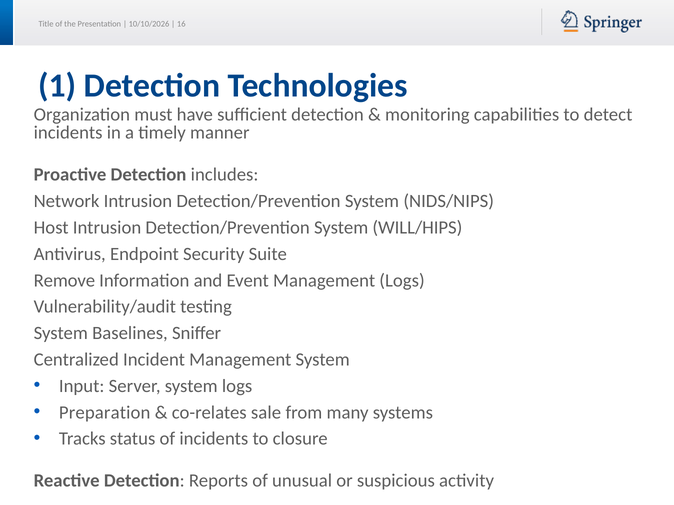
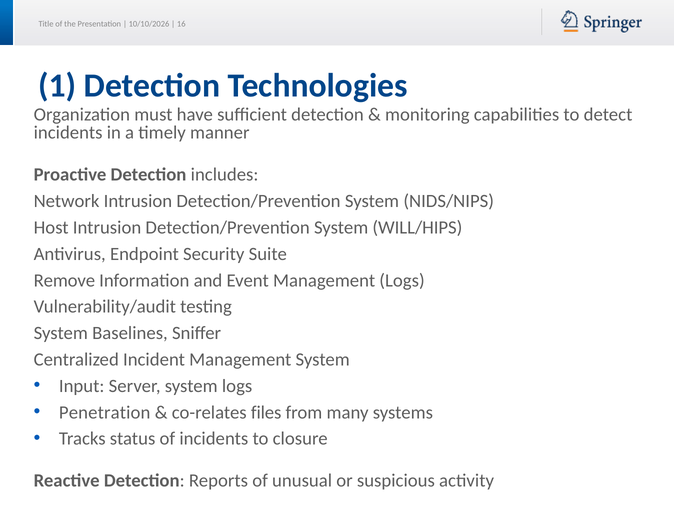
Preparation: Preparation -> Penetration (105, 413)
sale: sale -> files (266, 413)
